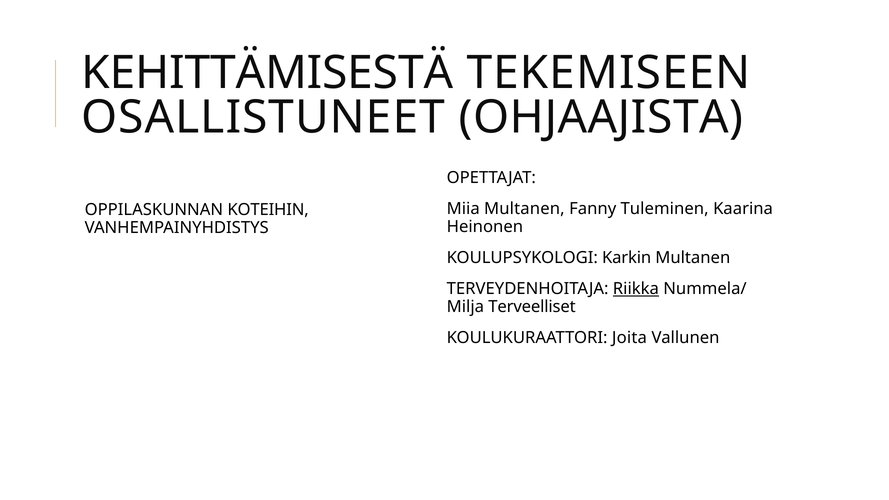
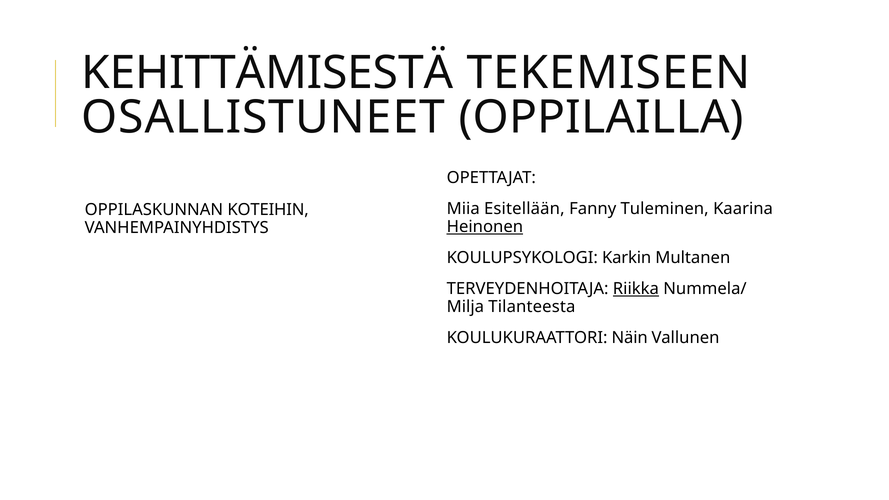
OHJAAJISTA: OHJAAJISTA -> OPPILAILLA (601, 118)
Miia Multanen: Multanen -> Esitellään (524, 209)
Heinonen underline: none -> present (485, 227)
Terveelliset: Terveelliset -> Tilanteesta (532, 307)
Joita: Joita -> Näin (630, 338)
